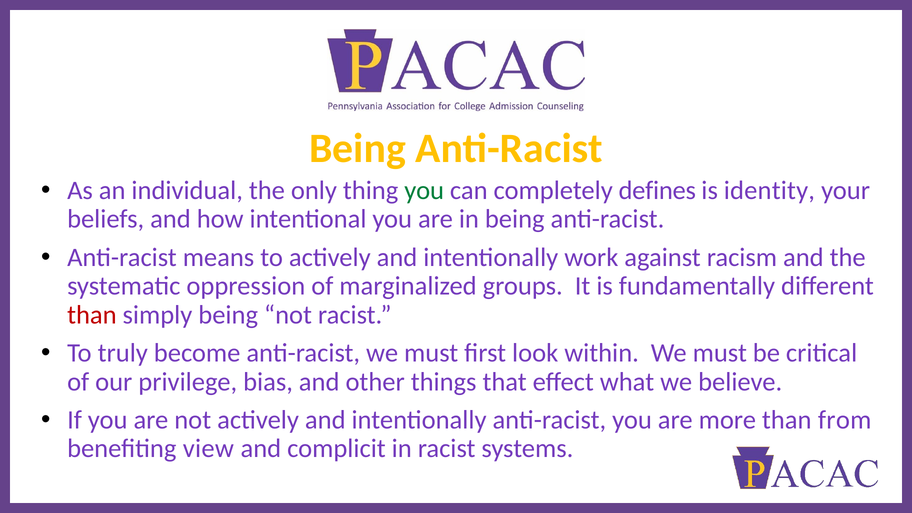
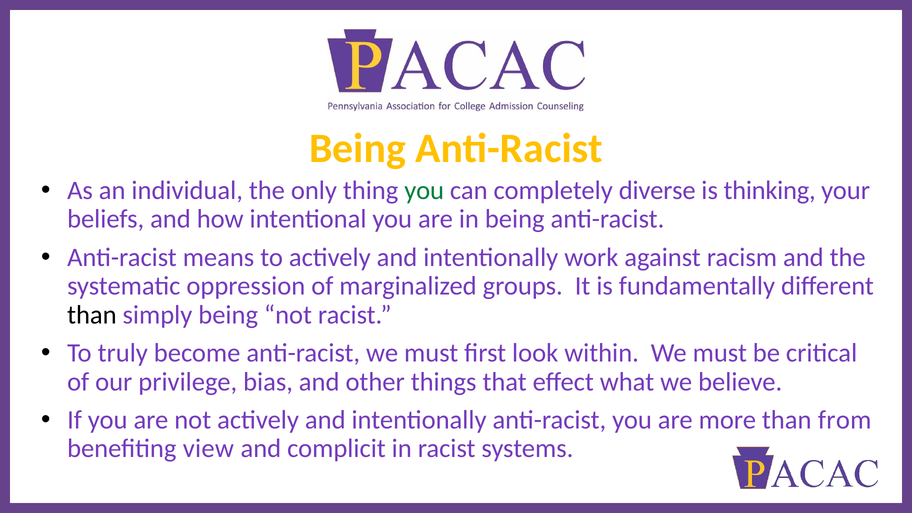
defines: defines -> diverse (657, 190)
identity: identity -> thinking (770, 190)
than colour: red -> black (92, 315)
